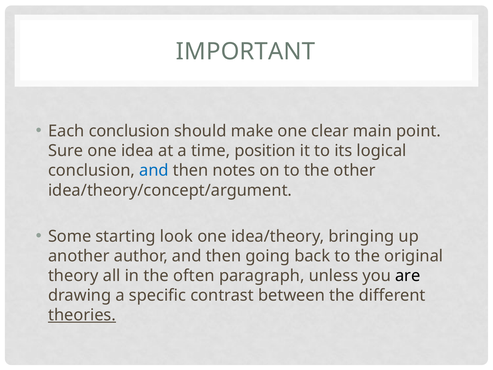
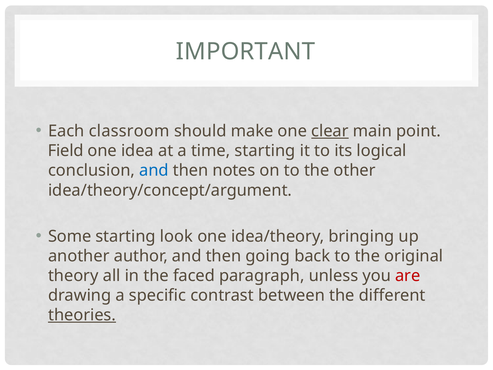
Each conclusion: conclusion -> classroom (129, 131)
clear underline: none -> present (330, 131)
Sure: Sure -> Field (66, 151)
time position: position -> starting (265, 151)
often: often -> faced (194, 276)
are colour: black -> red (408, 276)
